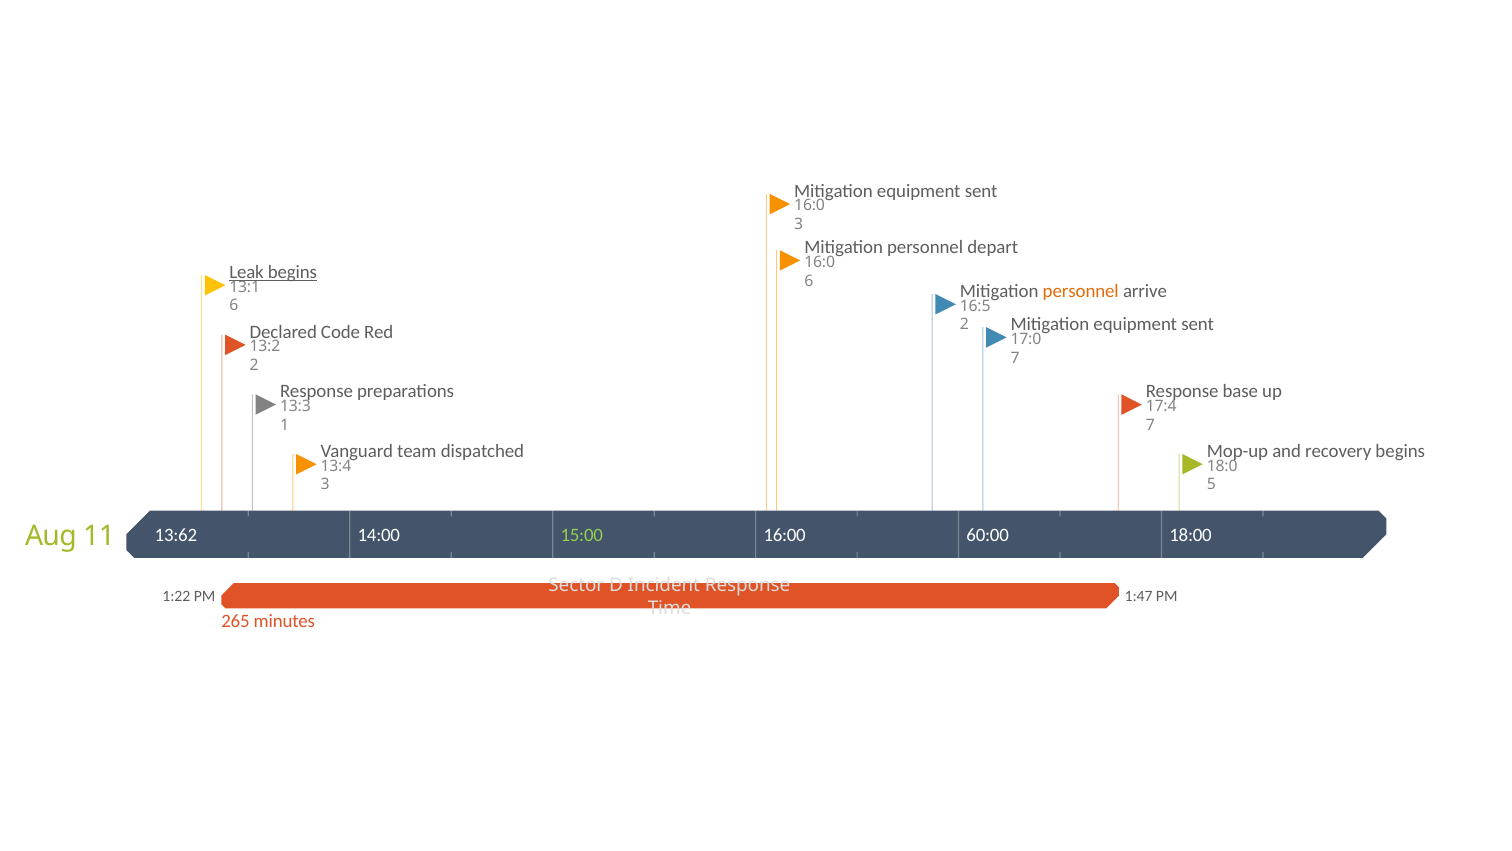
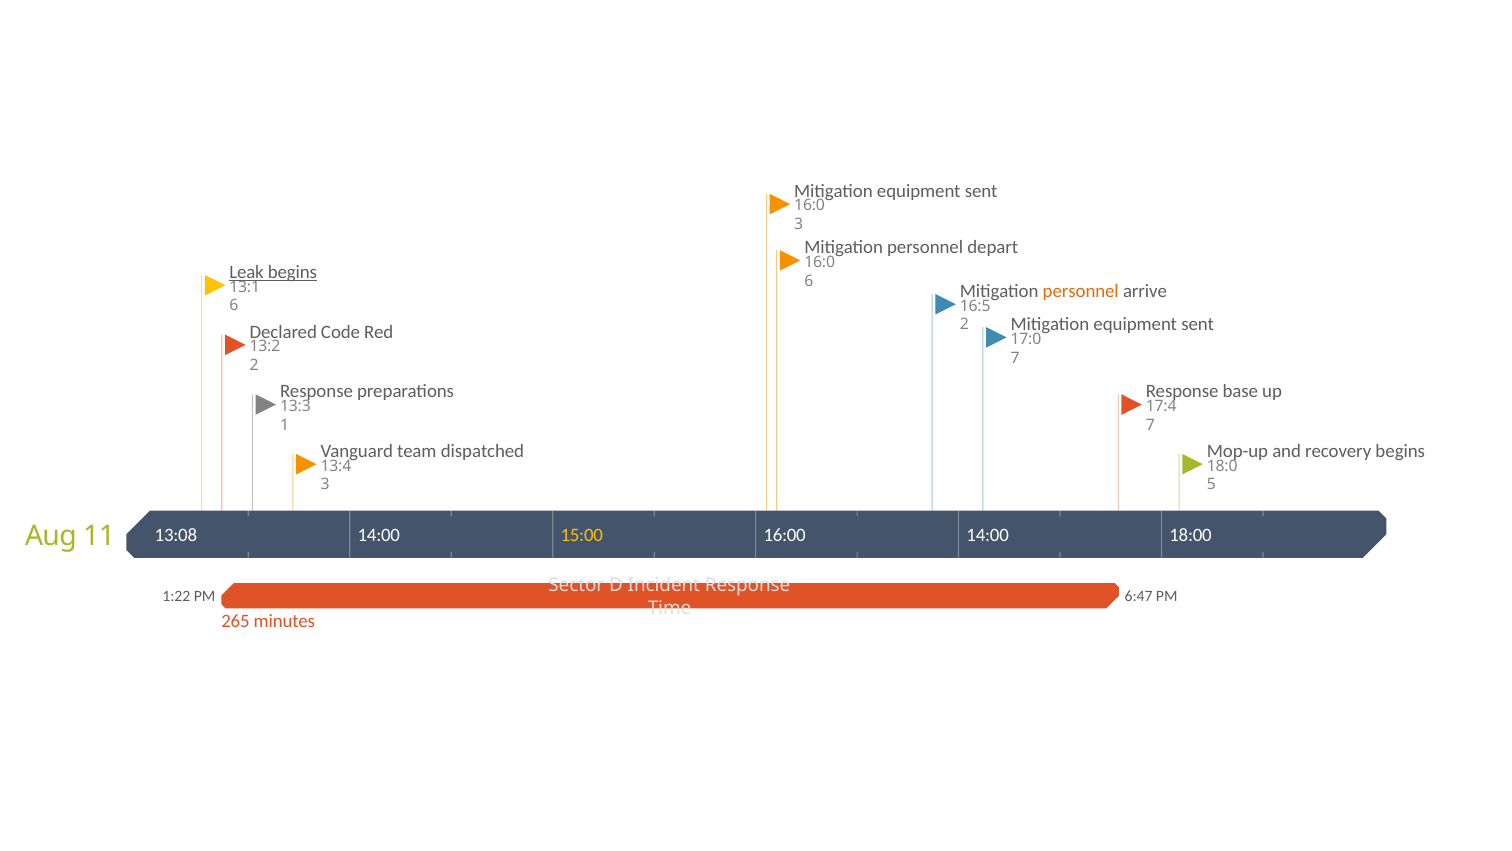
13:62: 13:62 -> 13:08 (176, 535)
15:00 colour: light green -> yellow (582, 535)
16:00 60:00: 60:00 -> 14:00 (988, 535)
1:47: 1:47 -> 6:47 (1139, 596)
